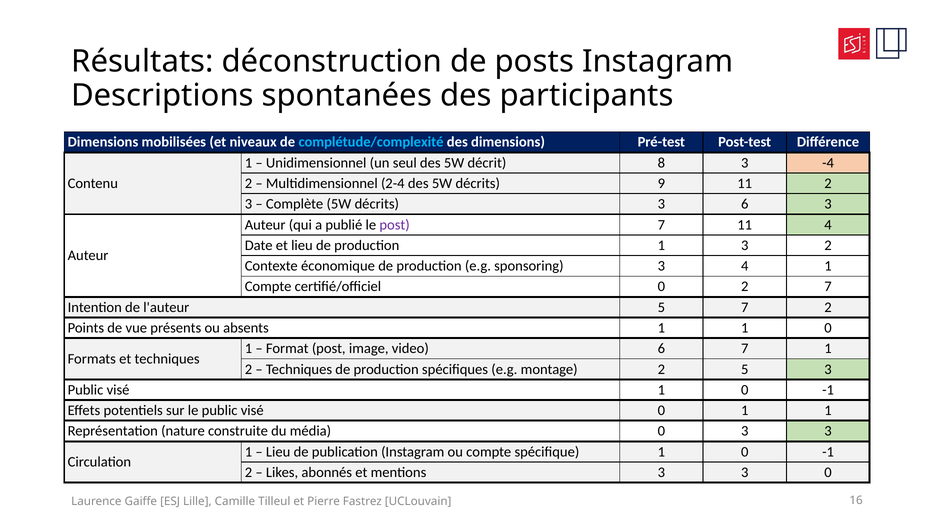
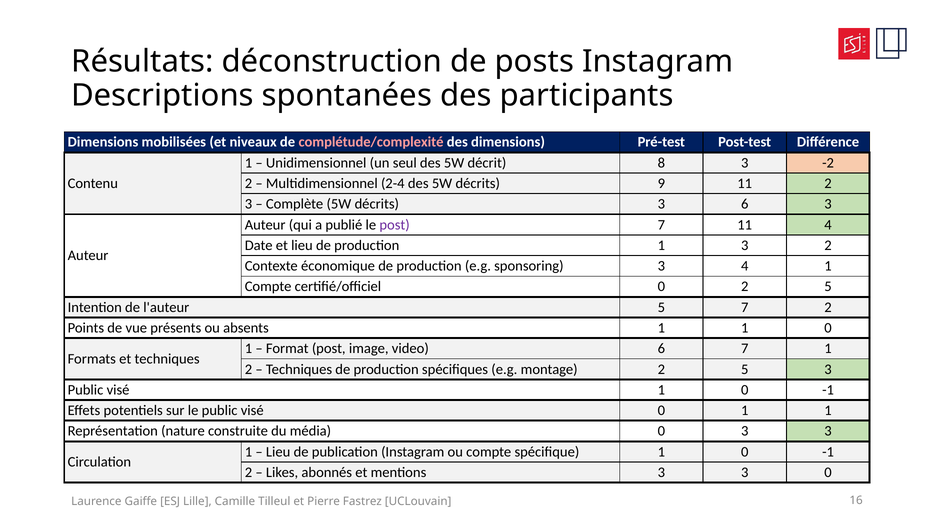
complétude/complexité colour: light blue -> pink (371, 142)
-4: -4 -> -2 (828, 163)
0 2 7: 7 -> 5 (828, 287)
